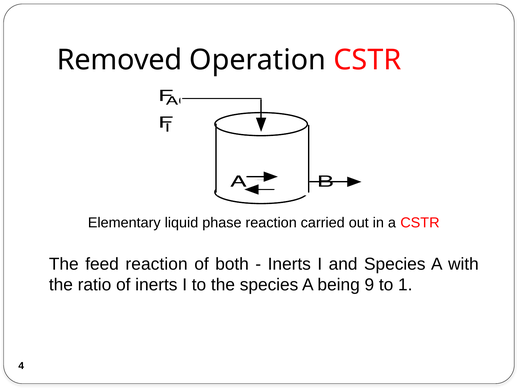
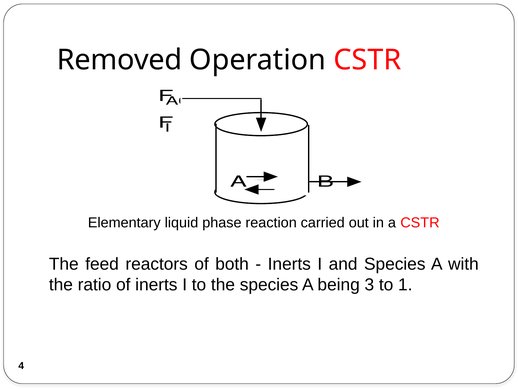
feed reaction: reaction -> reactors (157, 264)
9: 9 -> 3 (369, 284)
